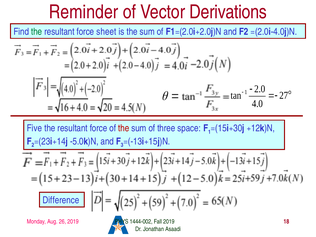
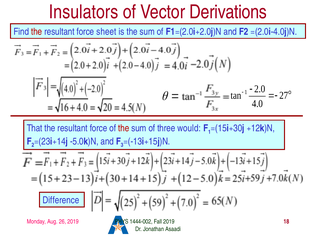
Reminder: Reminder -> Insulators (84, 12)
the colour: green -> red (37, 32)
Five: Five -> That (35, 128)
space: space -> would (189, 128)
